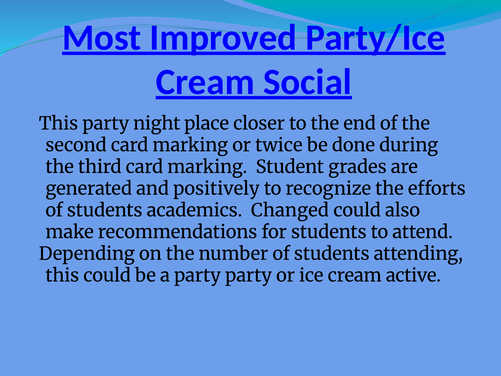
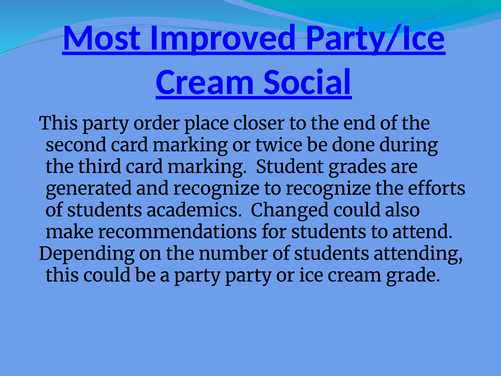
night: night -> order (157, 124)
and positively: positively -> recognize (216, 189)
active: active -> grade (413, 275)
